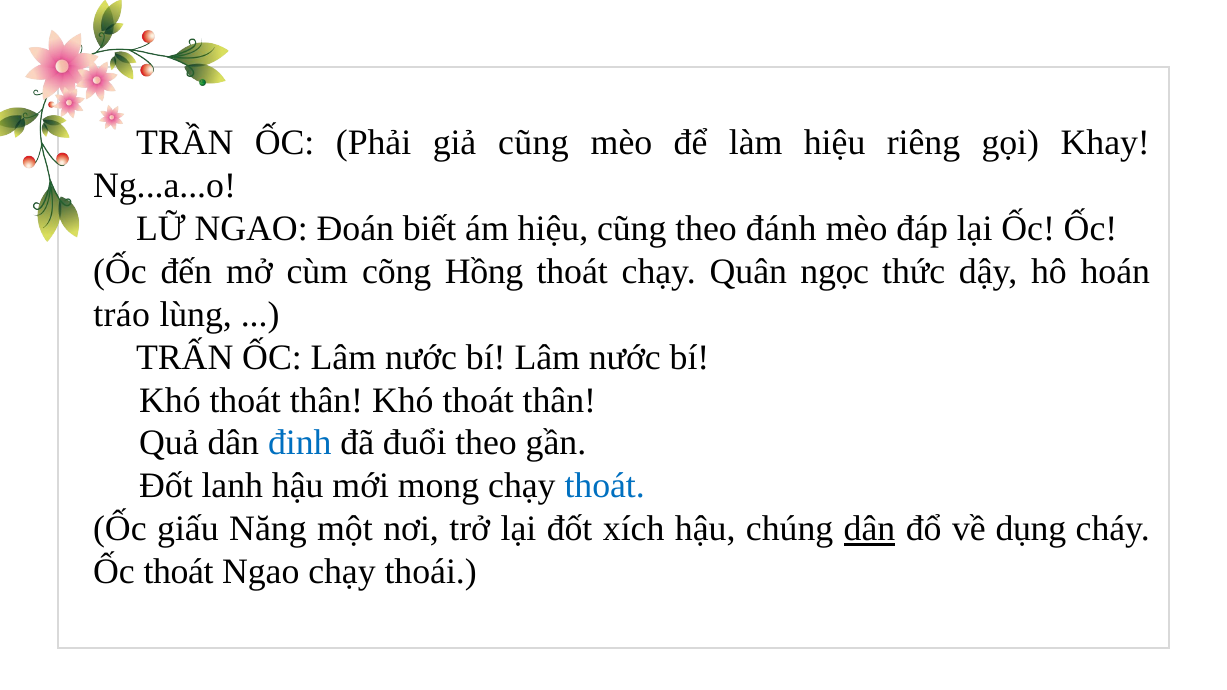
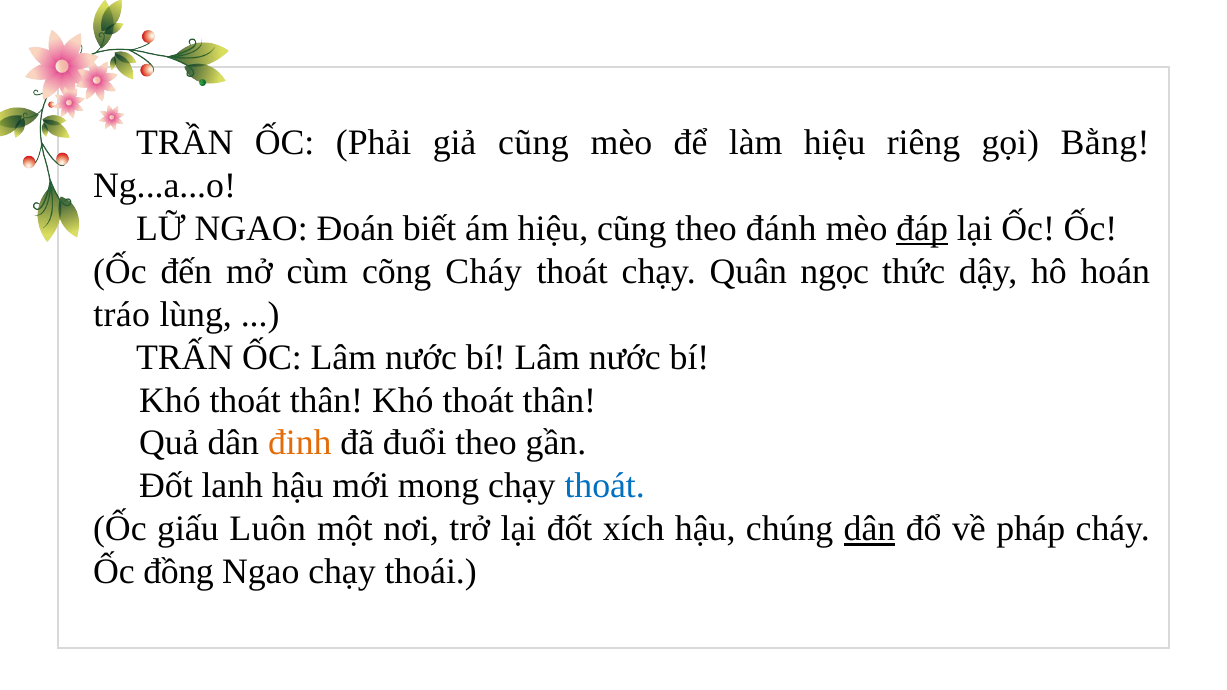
Khay: Khay -> Bằng (1105, 142)
đáp underline: none -> present (922, 228)
cõng Hồng: Hồng -> Cháy (484, 271)
đinh colour: blue -> orange (300, 443)
Năng: Năng -> Luôn (268, 529)
dụng: dụng -> pháp (1031, 529)
Ốc thoát: thoát -> đồng (179, 572)
